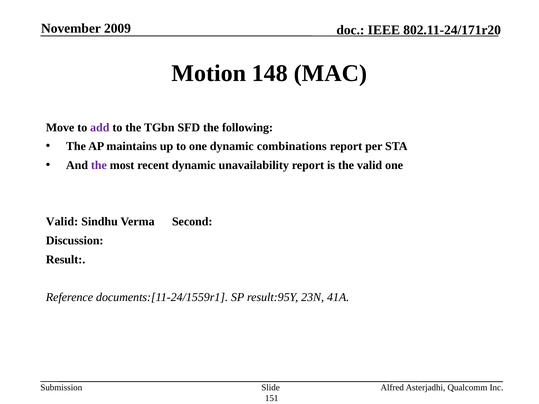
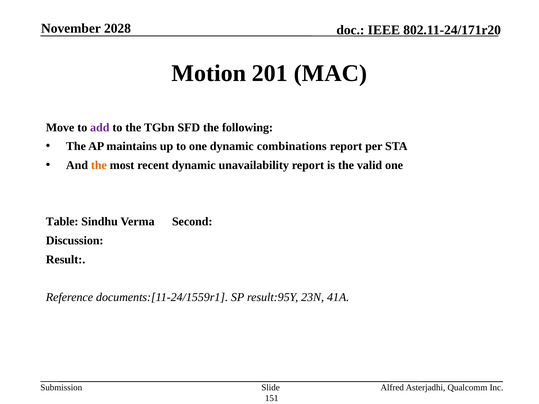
2009: 2009 -> 2028 (118, 29)
148: 148 -> 201 (270, 73)
the colour: purple -> orange (99, 165)
Valid: Valid -> Table (62, 222)
